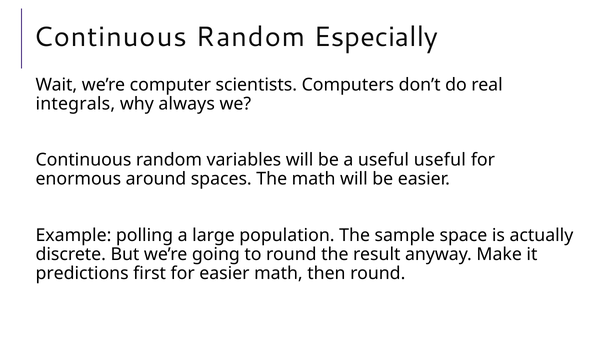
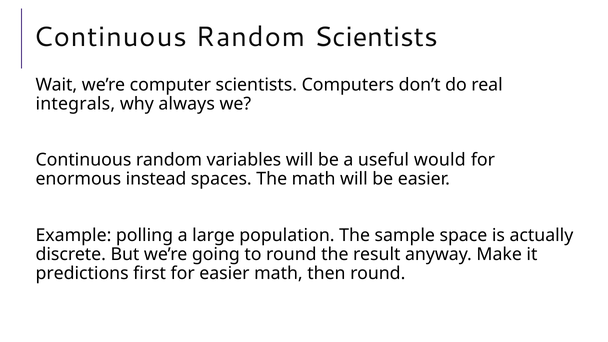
Random Especially: Especially -> Scientists (376, 37)
useful useful: useful -> would (440, 160)
around: around -> instead (156, 179)
